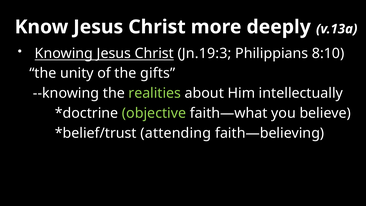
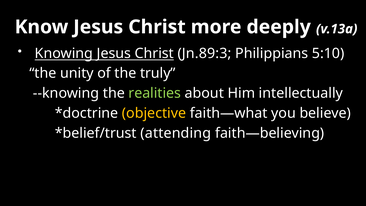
Jn.19:3: Jn.19:3 -> Jn.89:3 (204, 53)
8:10: 8:10 -> 5:10 (328, 53)
gifts: gifts -> truly (158, 73)
objective colour: light green -> yellow (154, 113)
